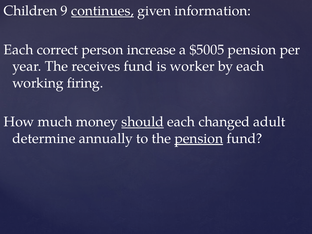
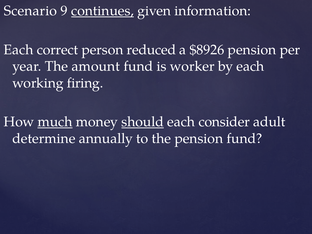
Children: Children -> Scenario (30, 11)
increase: increase -> reduced (151, 50)
$5005: $5005 -> $8926 (207, 50)
receives: receives -> amount (96, 66)
much underline: none -> present (55, 122)
changed: changed -> consider (224, 122)
pension underline: present -> none (199, 139)
